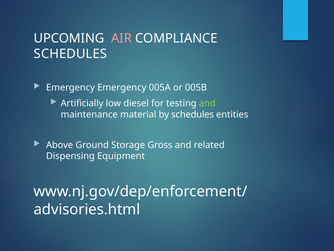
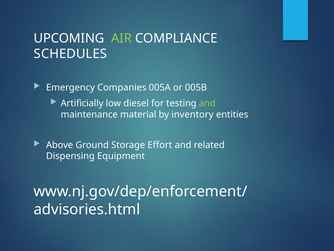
AIR colour: pink -> light green (122, 38)
Emergency Emergency: Emergency -> Companies (122, 87)
by schedules: schedules -> inventory (192, 114)
Gross: Gross -> Effort (160, 145)
